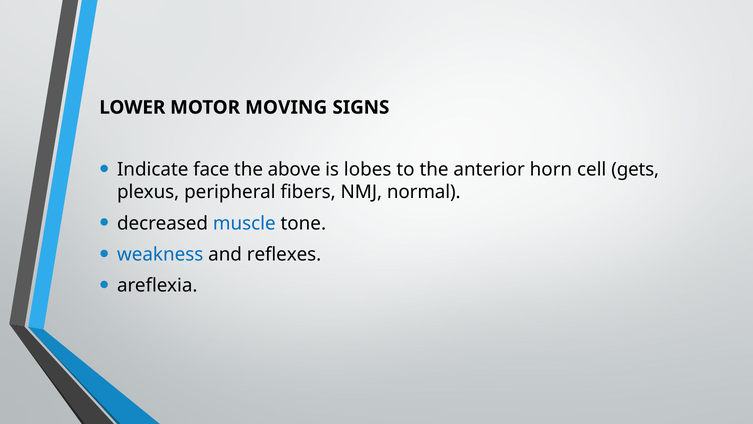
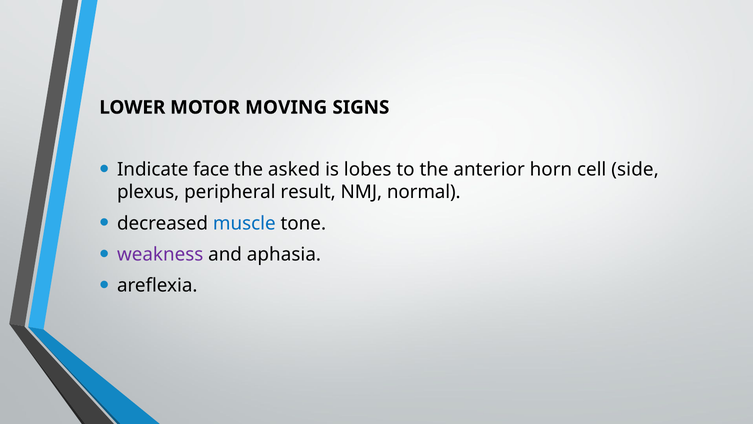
above: above -> asked (294, 169)
gets: gets -> side (635, 169)
fibers: fibers -> result (308, 192)
weakness colour: blue -> purple (160, 254)
reflexes: reflexes -> aphasia (284, 254)
